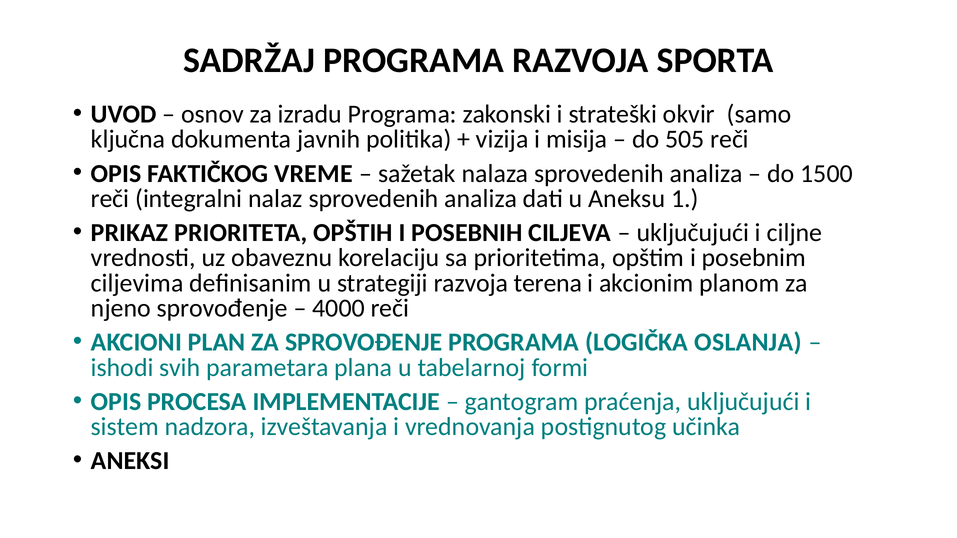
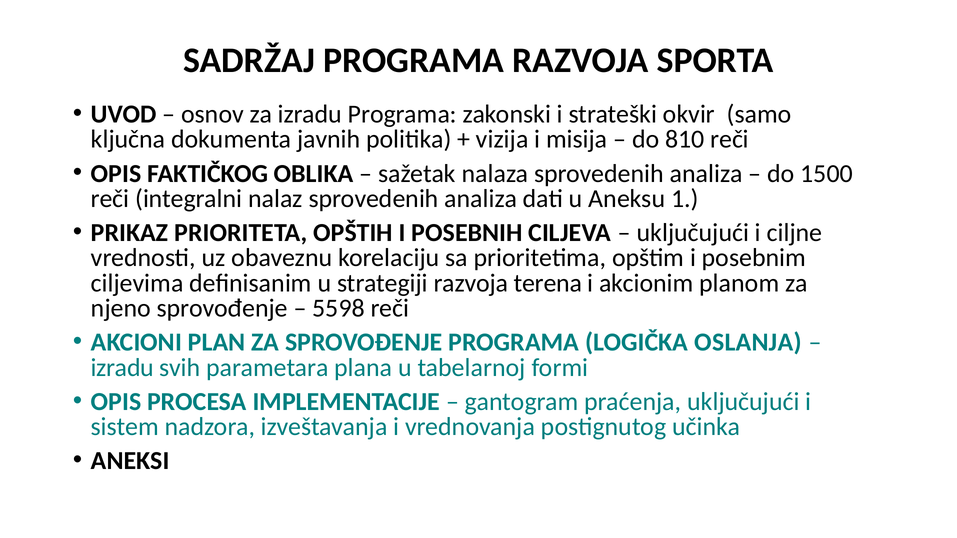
505: 505 -> 810 (685, 139)
VREME: VREME -> OBLIKA (314, 174)
4000: 4000 -> 5598 (339, 308)
ishodi: ishodi -> izradu (122, 368)
